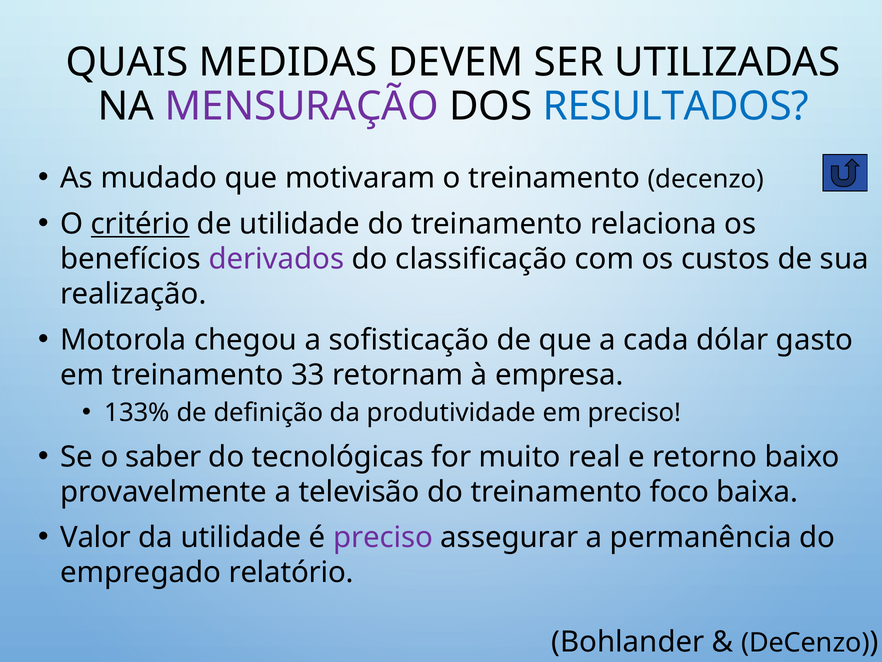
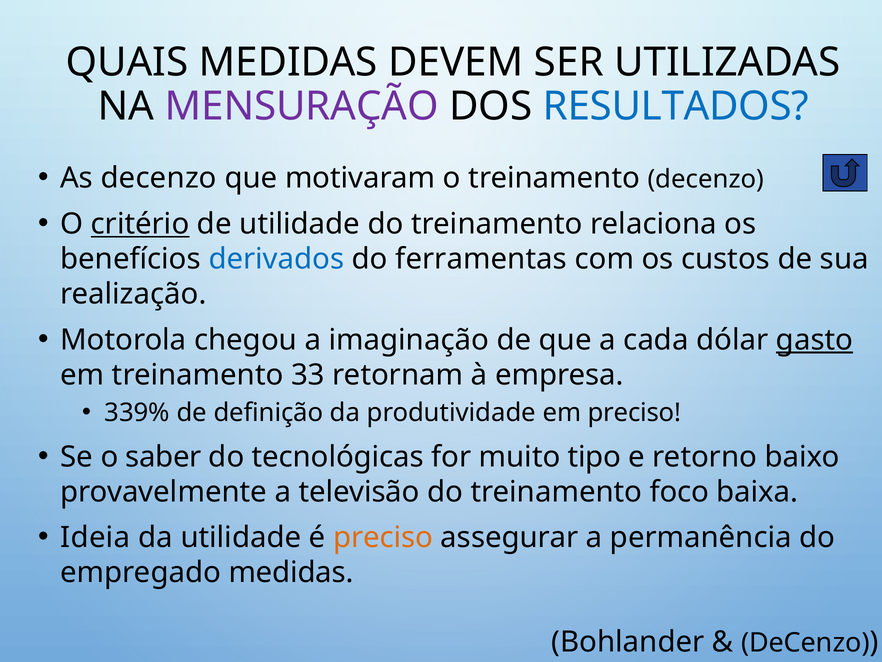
As mudado: mudado -> decenzo (159, 178)
derivados colour: purple -> blue (276, 259)
classificação: classificação -> ferramentas (481, 259)
sofisticação: sofisticação -> imaginação (409, 340)
gasto underline: none -> present (814, 340)
133%: 133% -> 339% (137, 413)
real: real -> tipo (594, 457)
Valor: Valor -> Ideia (95, 537)
preciso colour: purple -> orange (383, 537)
empregado relatório: relatório -> medidas (291, 572)
